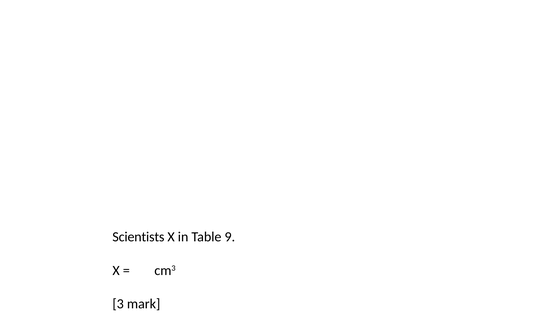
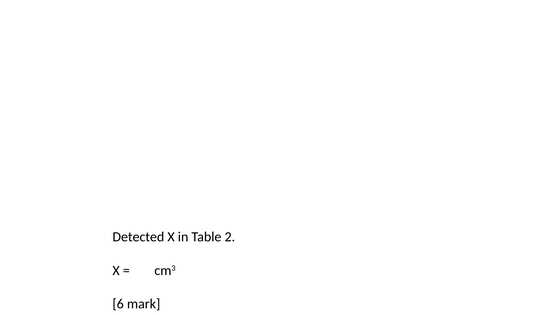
Scientists: Scientists -> Detected (138, 236)
9: 9 -> 2 (230, 236)
3: 3 -> 6 (118, 303)
